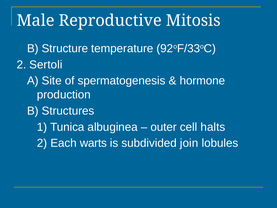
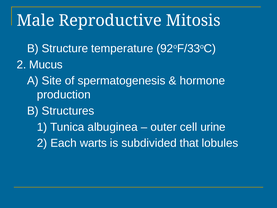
Sertoli: Sertoli -> Mucus (46, 65)
halts: halts -> urine (213, 127)
join: join -> that (189, 143)
